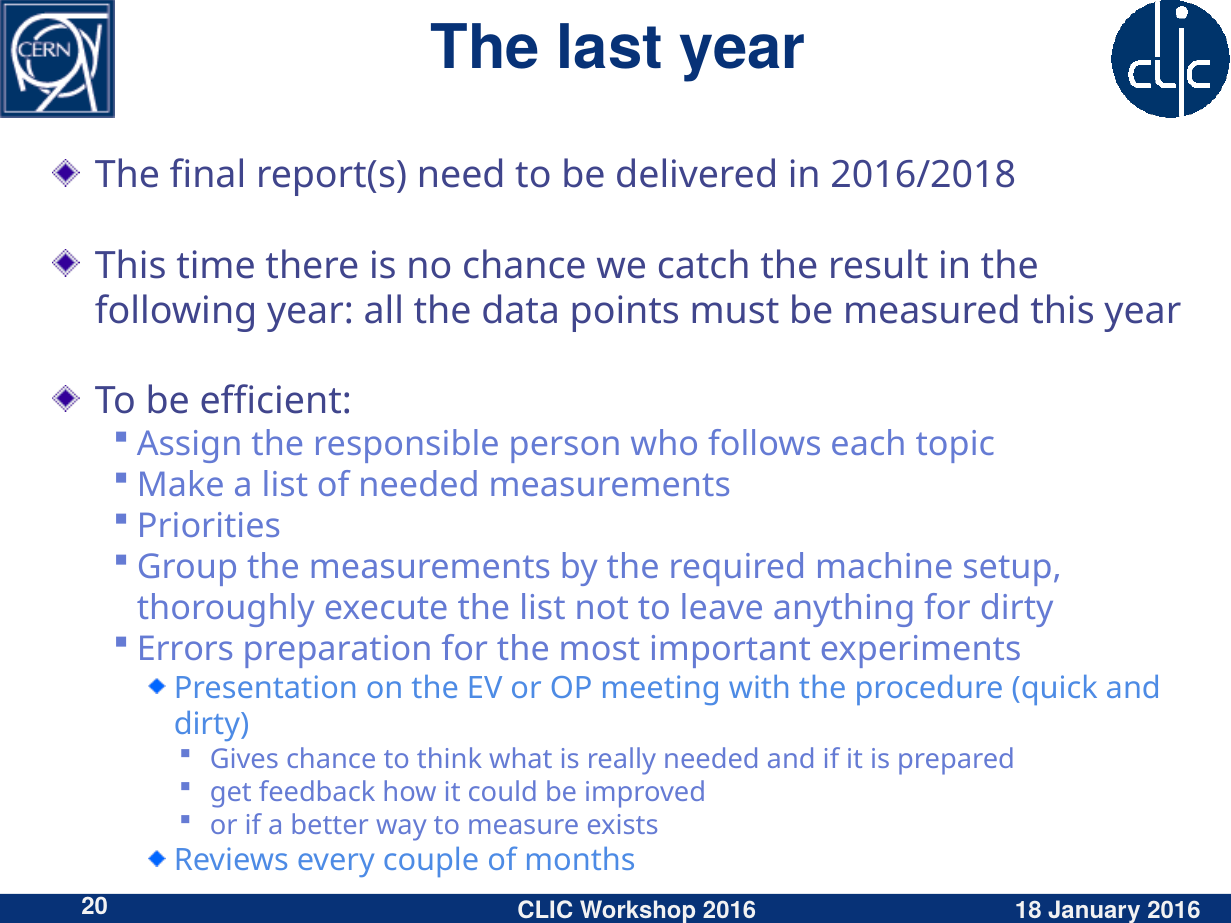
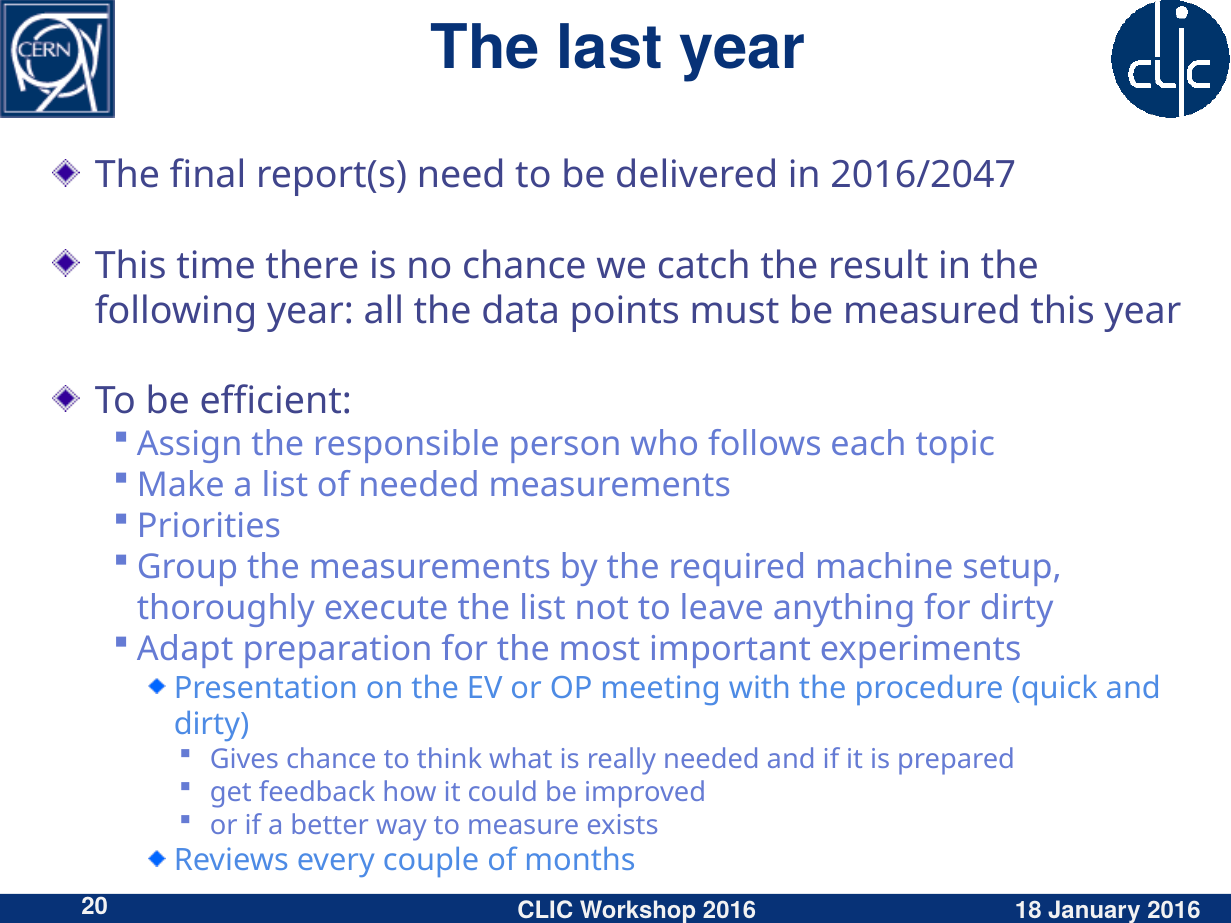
2016/2018: 2016/2018 -> 2016/2047 (923, 176)
Errors: Errors -> Adapt (185, 649)
